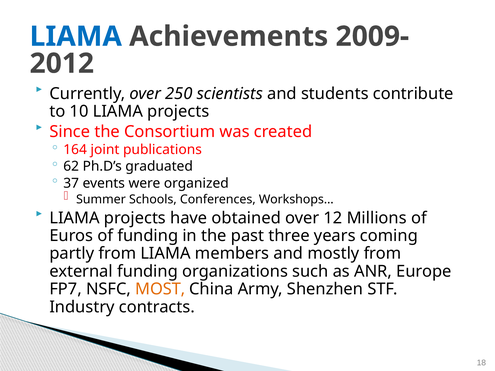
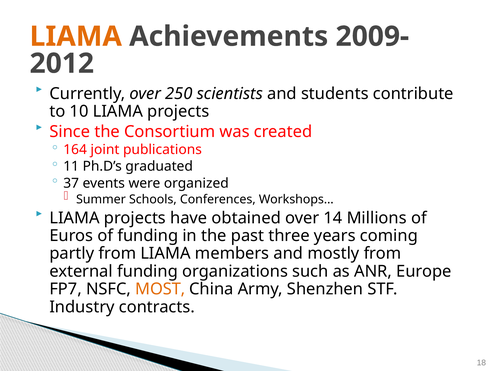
LIAMA colour: blue -> orange (76, 36)
62: 62 -> 11 (71, 167)
12: 12 -> 14 (333, 218)
